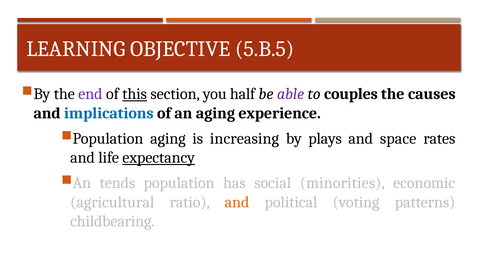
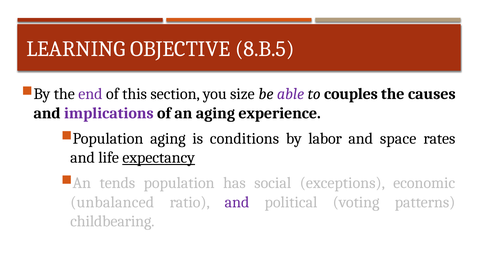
5.B.5: 5.B.5 -> 8.B.5 (265, 49)
this underline: present -> none (135, 94)
half: half -> size (242, 94)
implications colour: blue -> purple (109, 113)
increasing: increasing -> conditions (244, 138)
plays: plays -> labor (325, 138)
minorities: minorities -> exceptions (342, 183)
agricultural: agricultural -> unbalanced (112, 202)
and colour: orange -> purple (237, 202)
